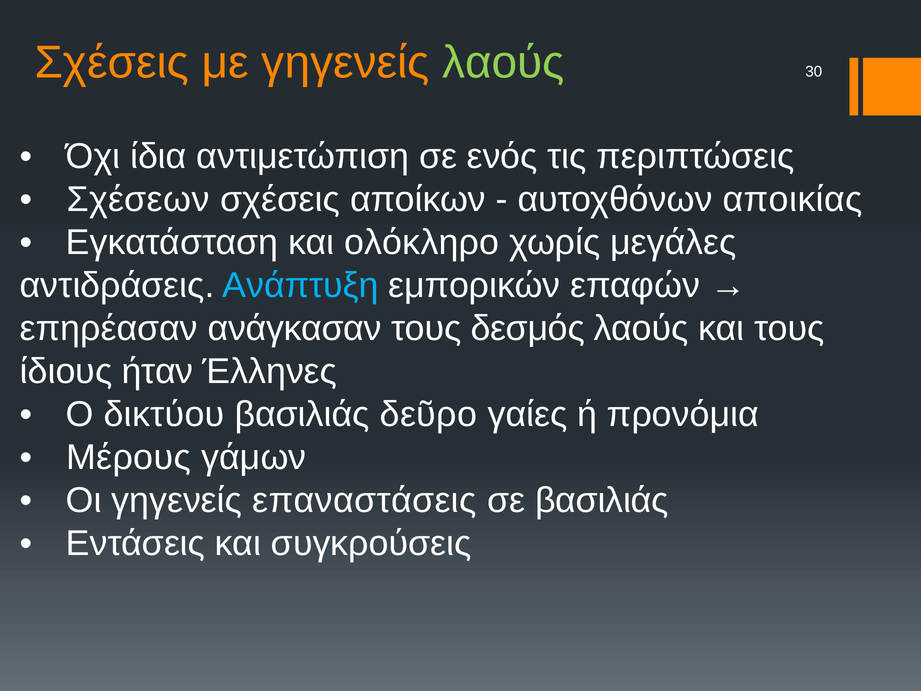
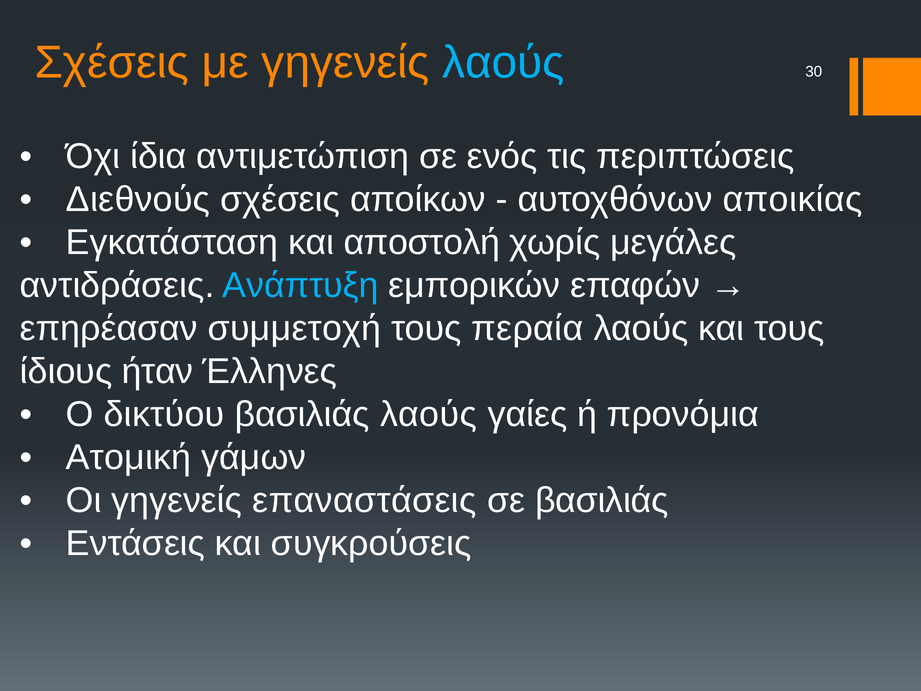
λαούς colour: light green -> light blue (503, 62)
Σχέσεων: Σχέσεων -> Διεθνούς (138, 199)
ολόκληρο: ολόκληρο -> αποστολή (422, 242)
ανάγκασαν: ανάγκασαν -> συμμετοχή (294, 328)
δεσμός: δεσμός -> περαία (527, 328)
βασιλιάς δεῦρο: δεῦρο -> λαούς (428, 414)
Μέρους: Μέρους -> Ατομική (129, 457)
